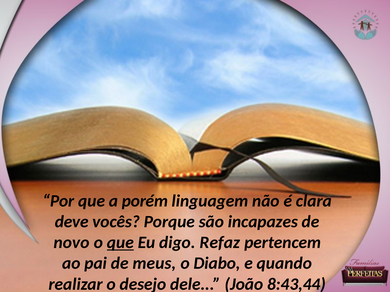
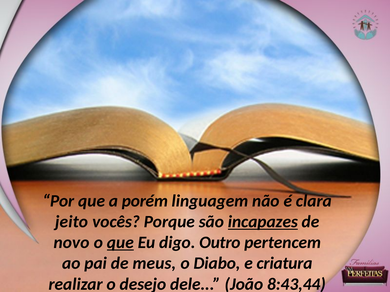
deve: deve -> jeito (72, 222)
incapazes underline: none -> present (263, 222)
Refaz: Refaz -> Outro (220, 243)
quando: quando -> criatura (285, 264)
